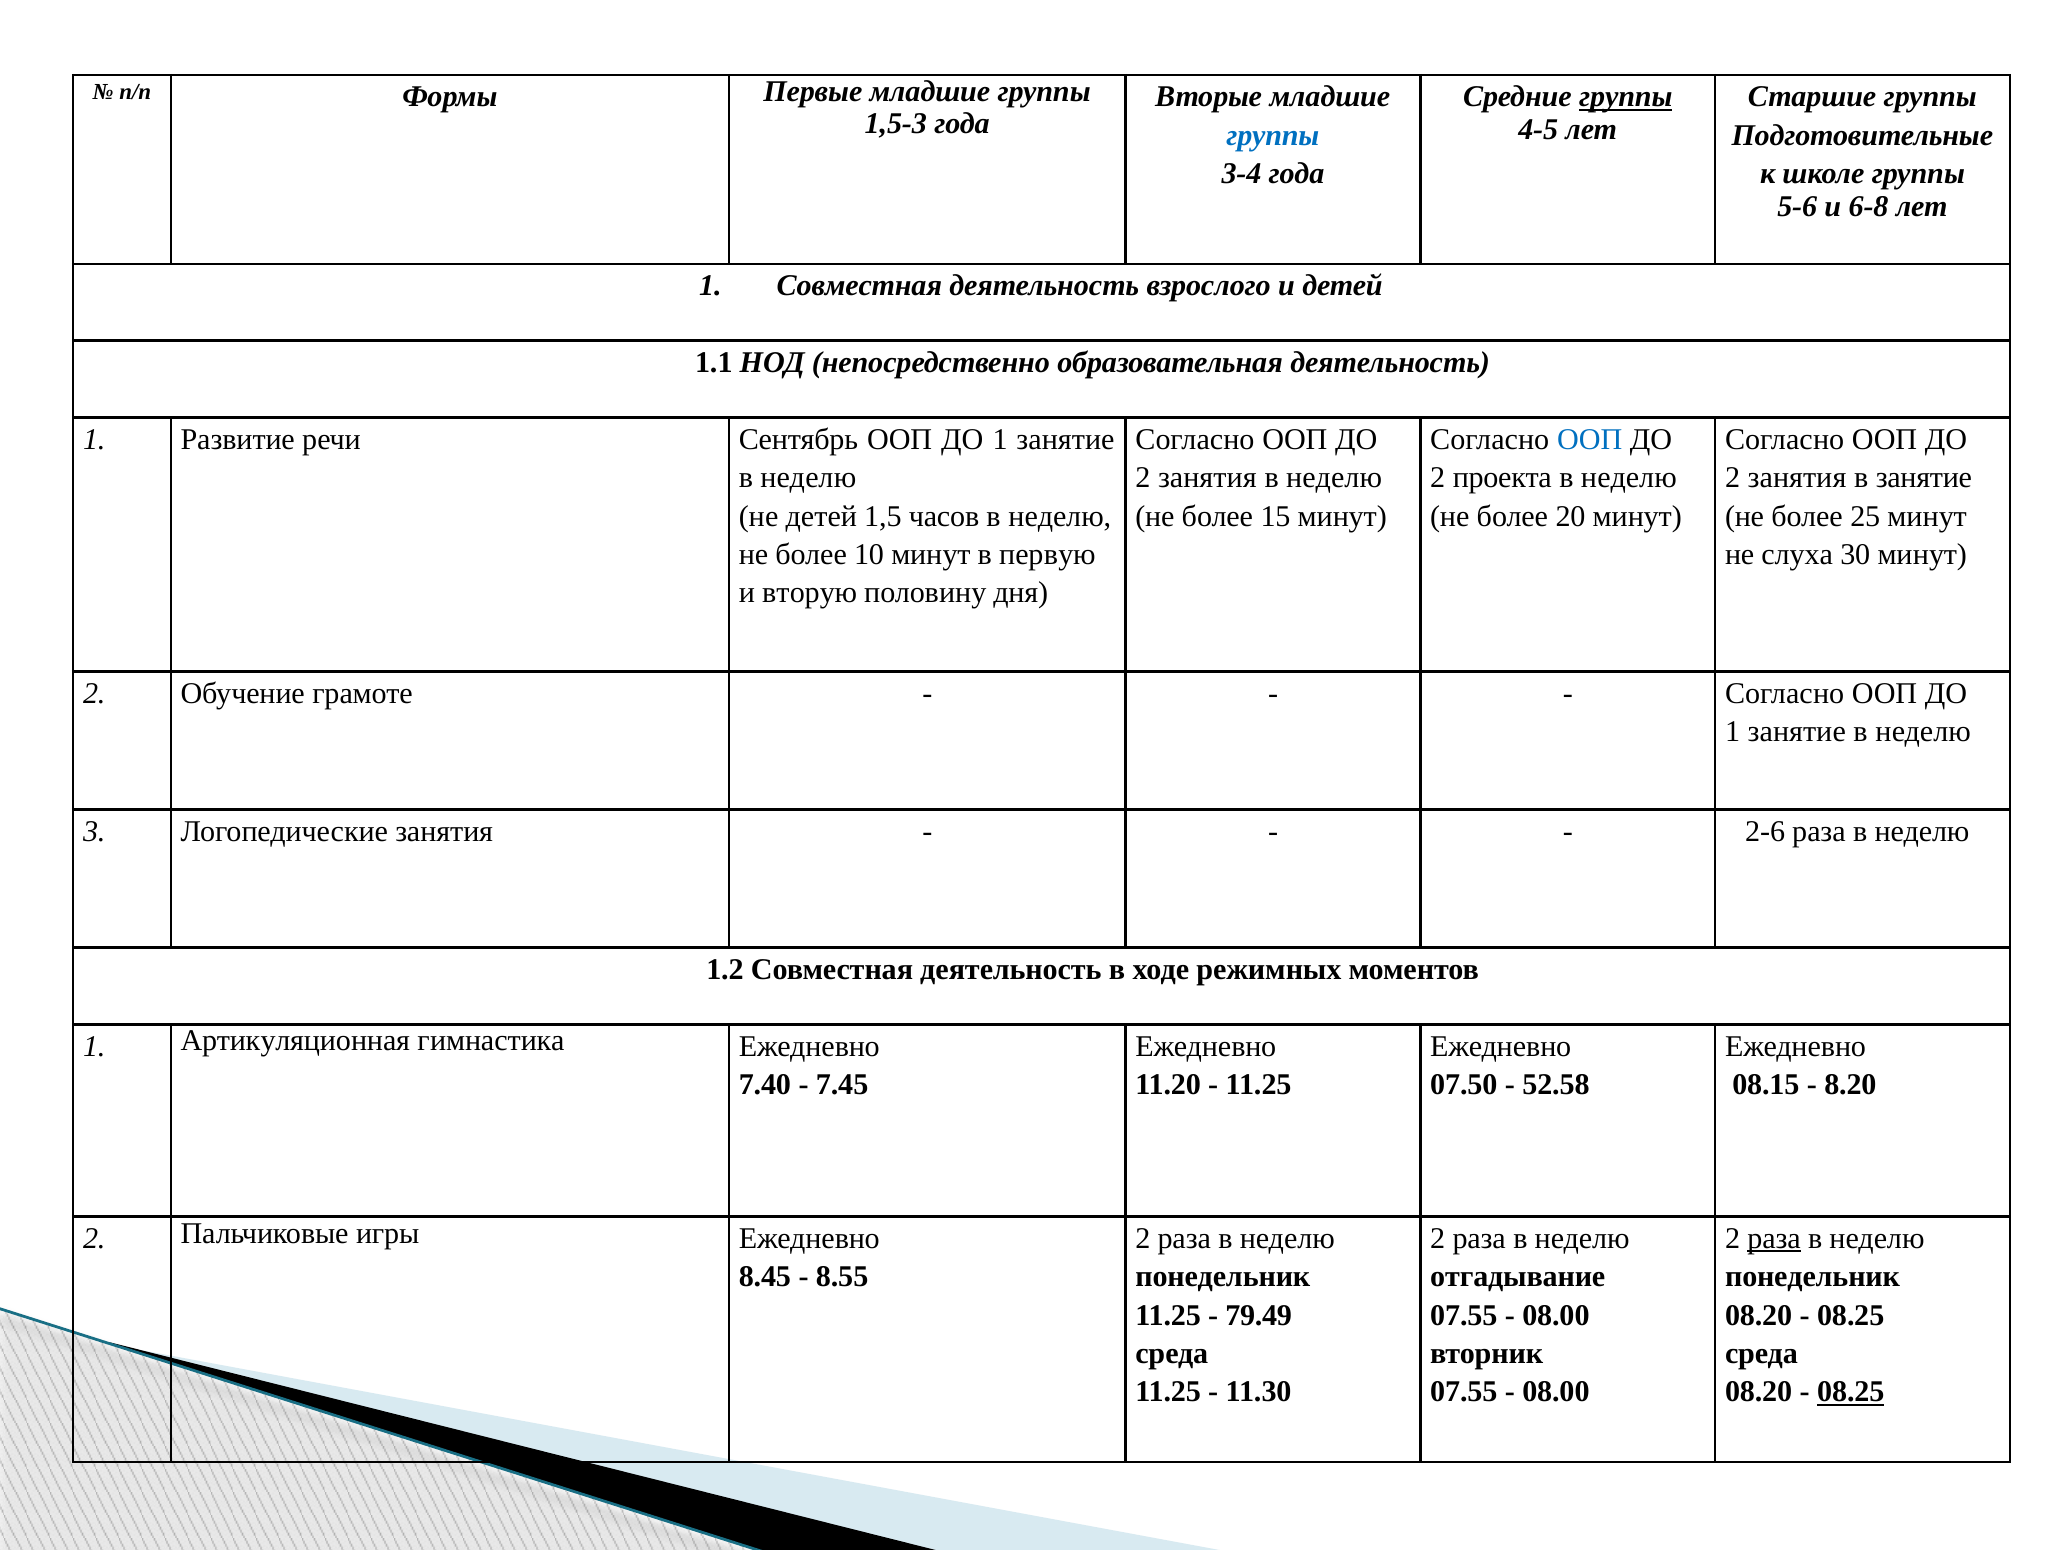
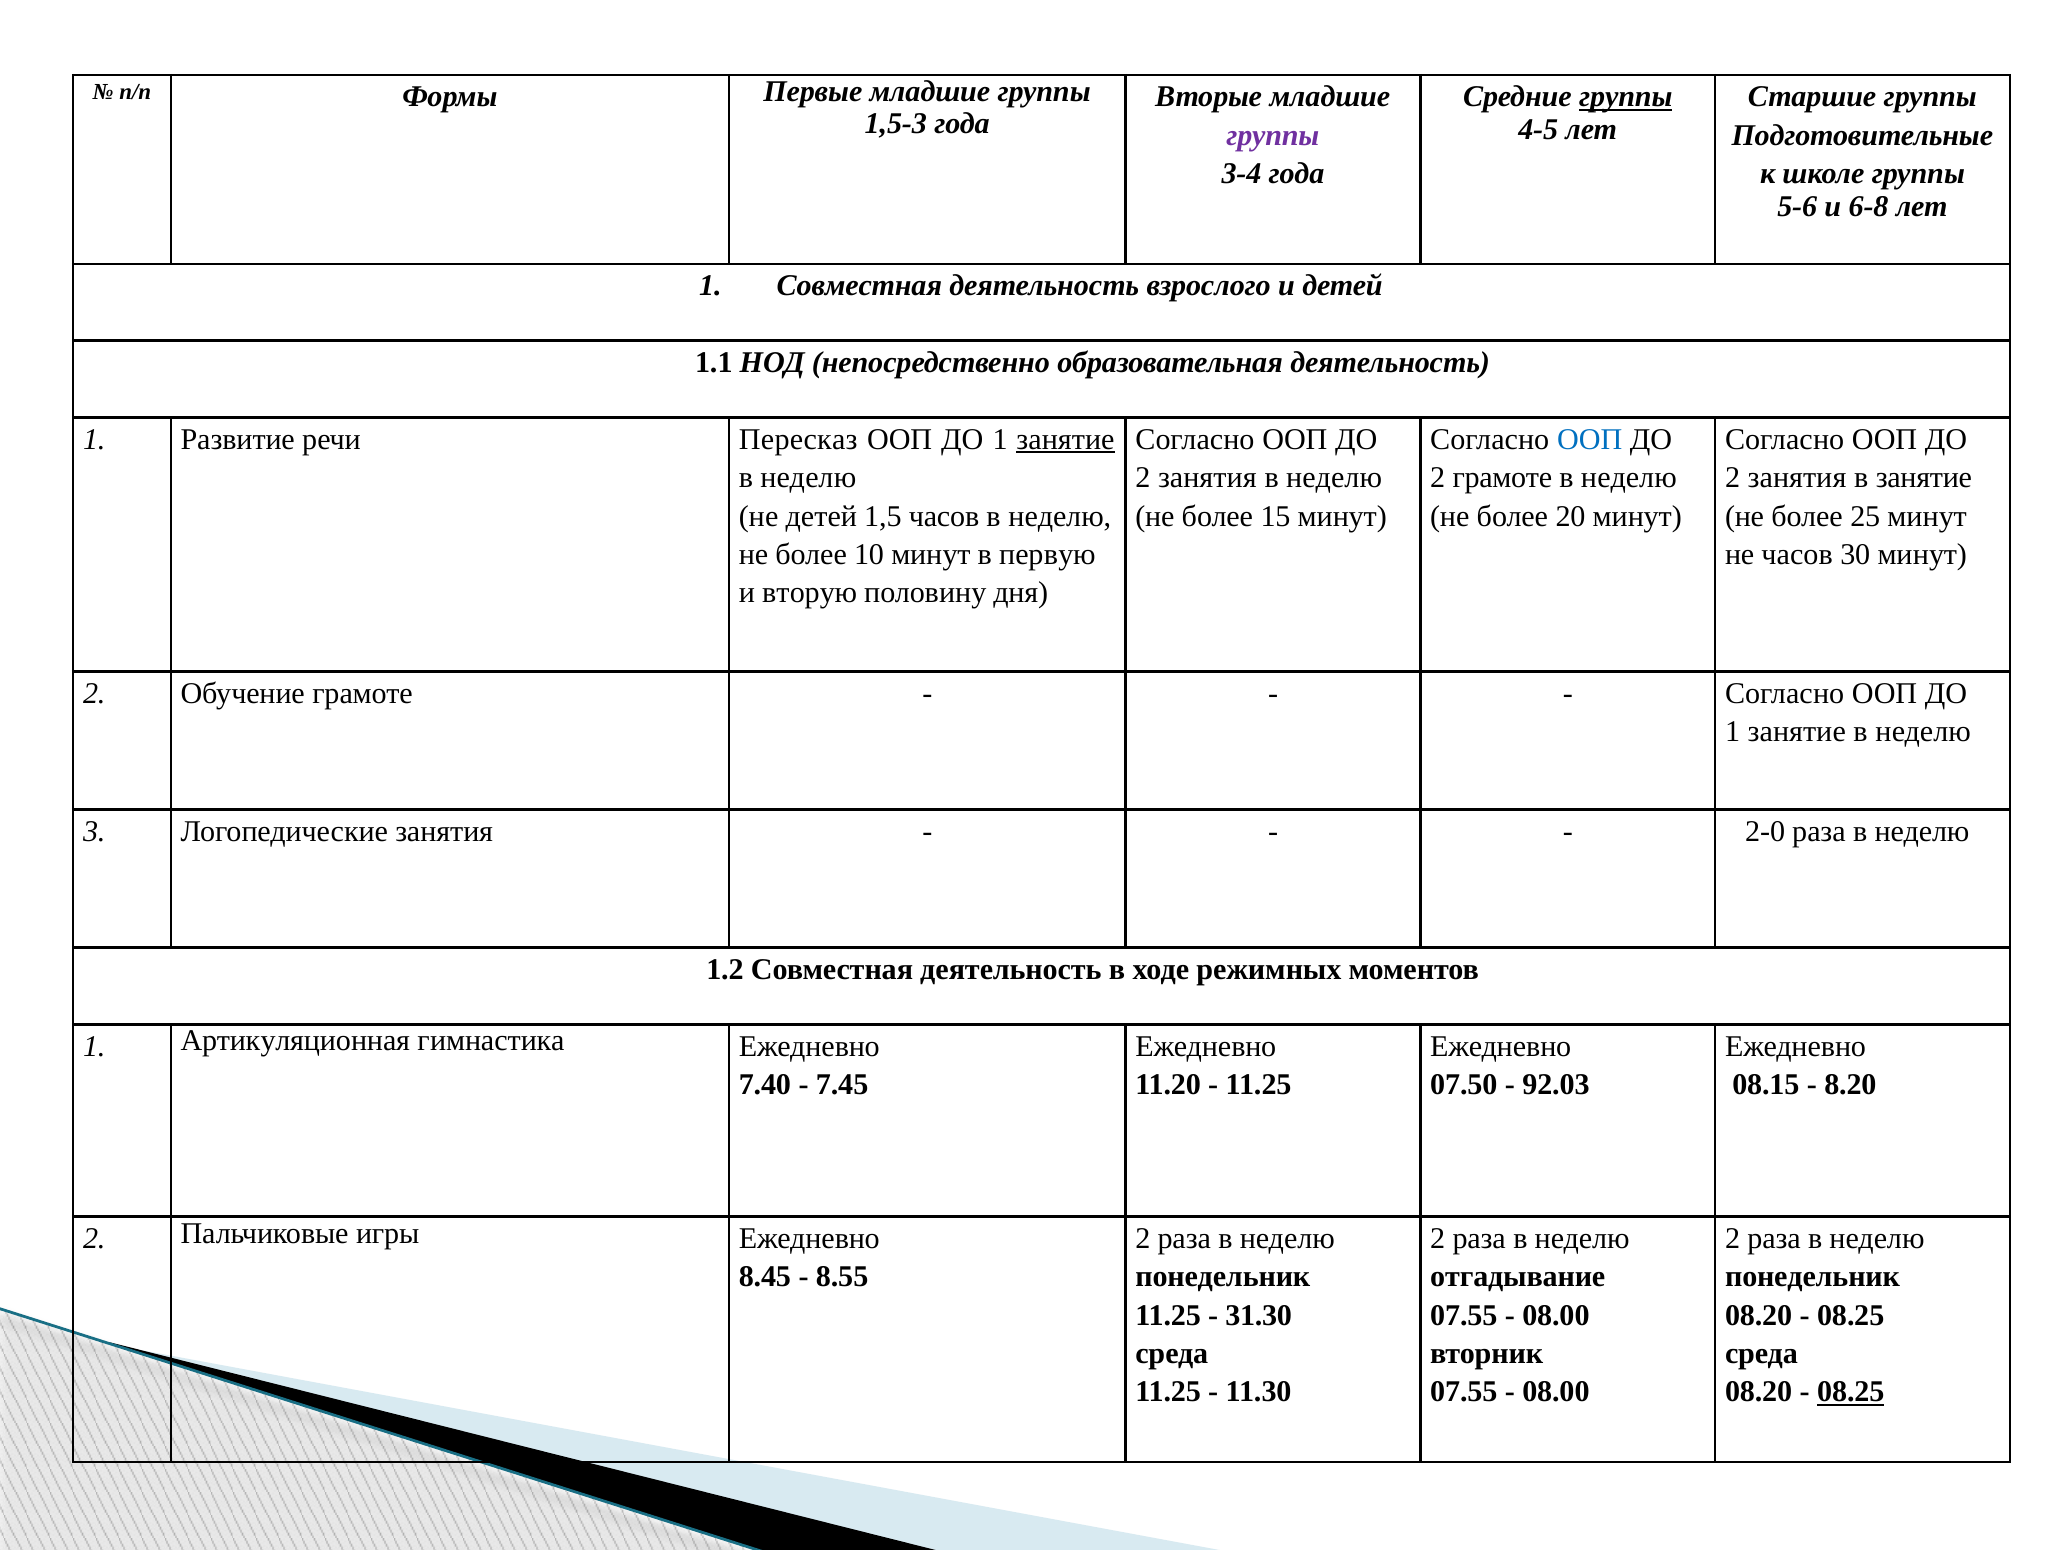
группы colour: blue -> purple (1273, 135)
Сентябрь: Сентябрь -> Пересказ (798, 440)
занятие underline: none -> present (1065, 440)
2 проекта: проекта -> грамоте (1502, 478)
не слуха: слуха -> часов (1797, 555)
2-6: 2-6 -> 2-0 (1765, 832)
52.58: 52.58 -> 92.03 (1556, 1085)
раза underline: present -> none (1774, 1239)
79.49: 79.49 -> 31.30 (1259, 1315)
